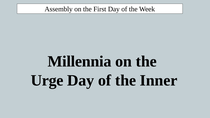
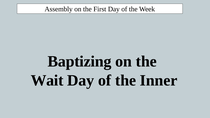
Millennia: Millennia -> Baptizing (79, 62)
Urge: Urge -> Wait (47, 80)
